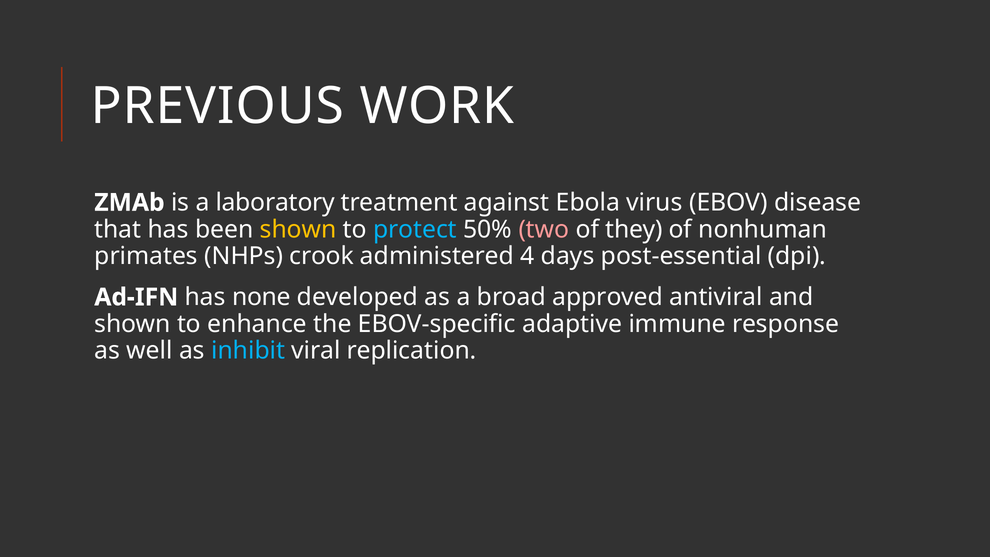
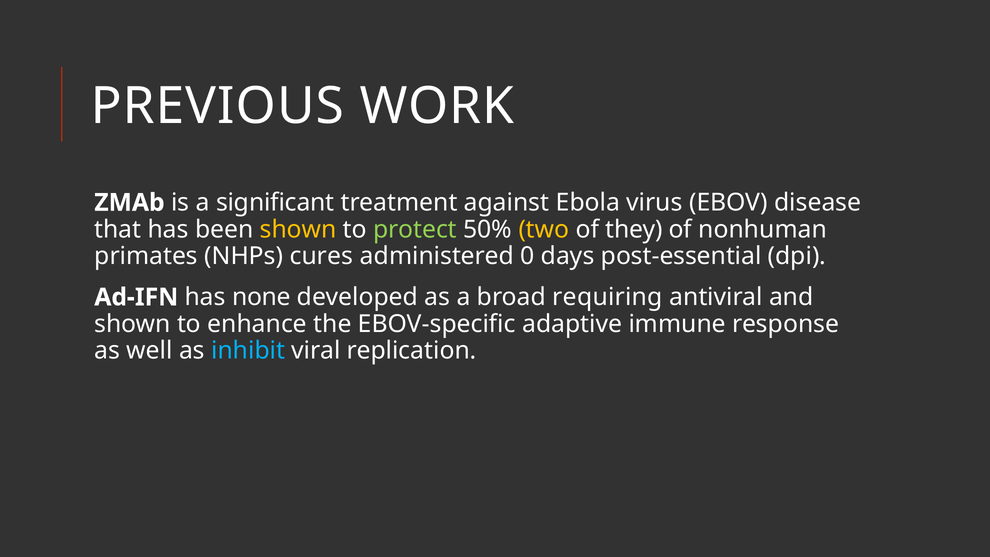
laboratory: laboratory -> significant (275, 203)
protect colour: light blue -> light green (415, 229)
two colour: pink -> yellow (544, 229)
crook: crook -> cures (321, 256)
4: 4 -> 0 (527, 256)
approved: approved -> requiring (608, 297)
